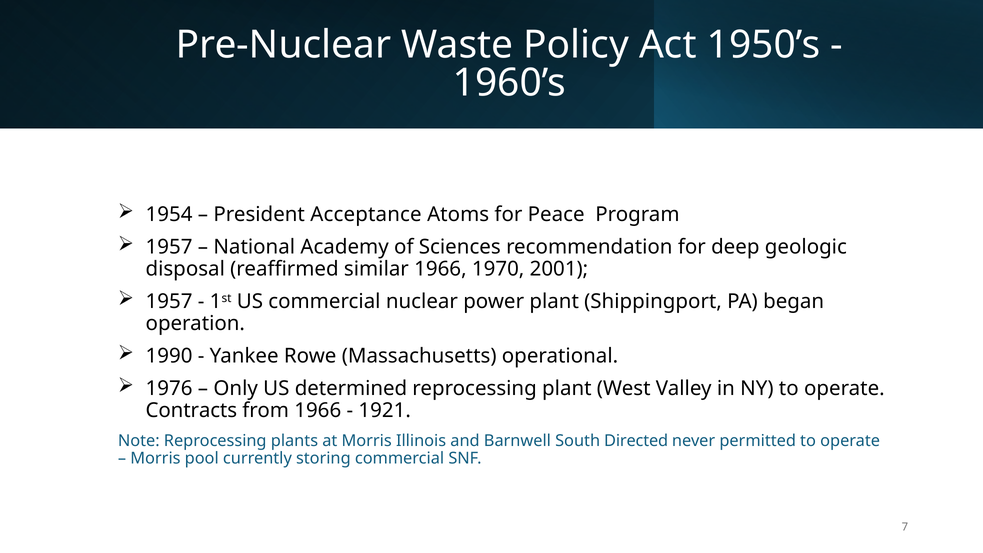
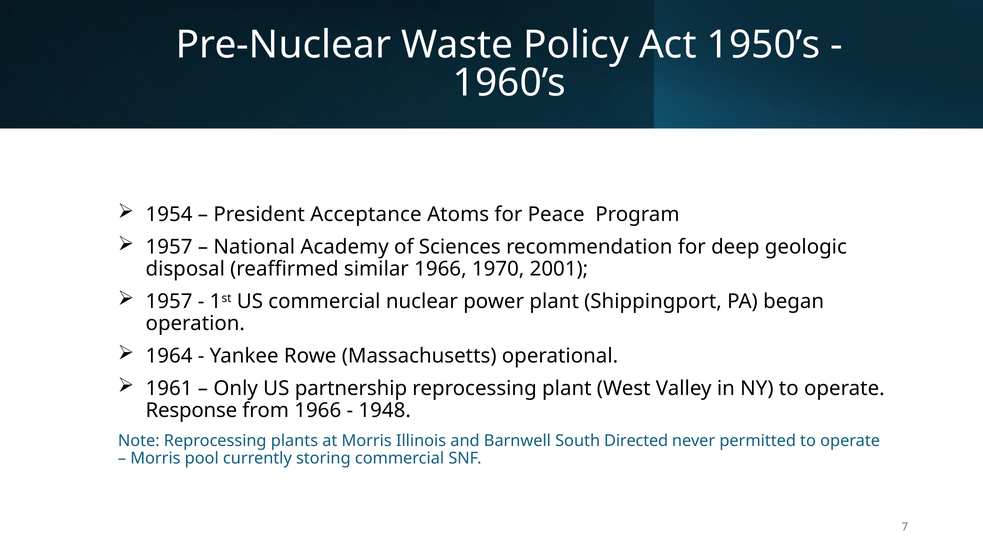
1990: 1990 -> 1964 (169, 356)
1976: 1976 -> 1961 (169, 388)
determined: determined -> partnership (351, 388)
Contracts: Contracts -> Response (191, 411)
1921: 1921 -> 1948 (385, 411)
